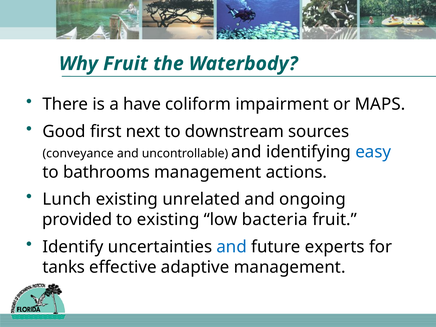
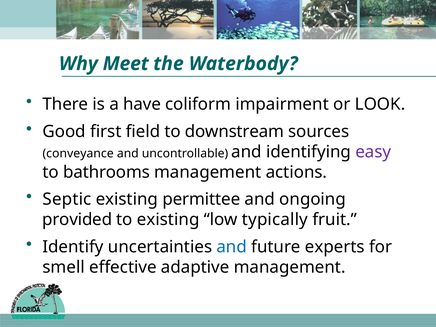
Why Fruit: Fruit -> Meet (126, 64)
MAPS: MAPS -> LOOK (380, 104)
next: next -> field (143, 132)
easy colour: blue -> purple (373, 152)
Lunch: Lunch -> Septic (67, 199)
unrelated: unrelated -> permittee (201, 199)
bacteria: bacteria -> typically (275, 220)
tanks: tanks -> smell (64, 267)
